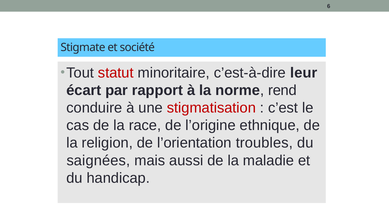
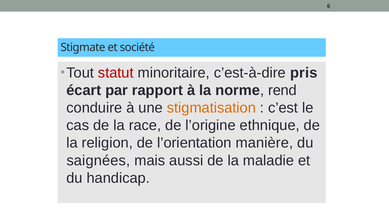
leur: leur -> pris (304, 73)
stigmatisation colour: red -> orange (211, 108)
troubles: troubles -> manière (264, 143)
